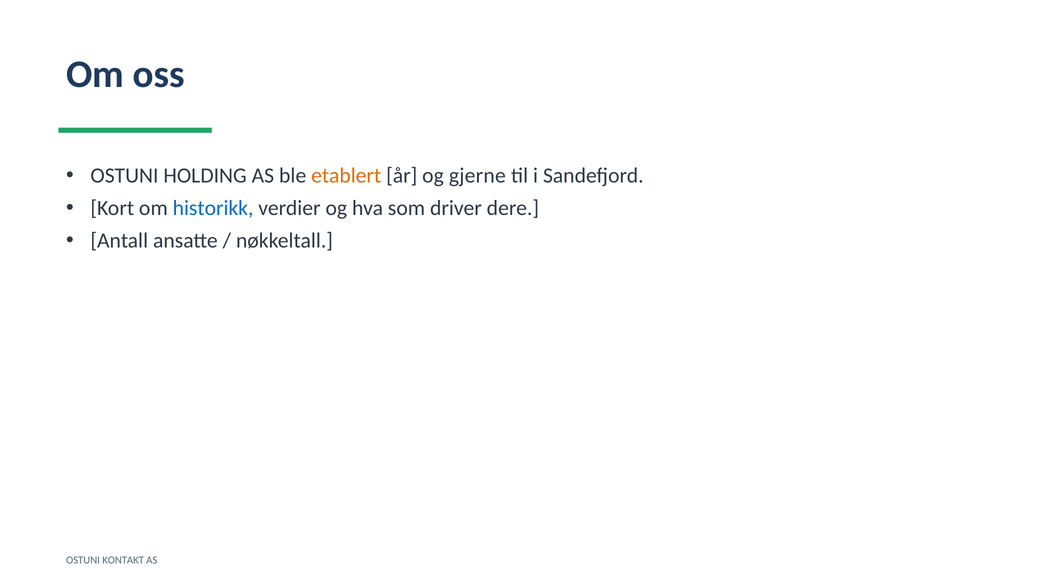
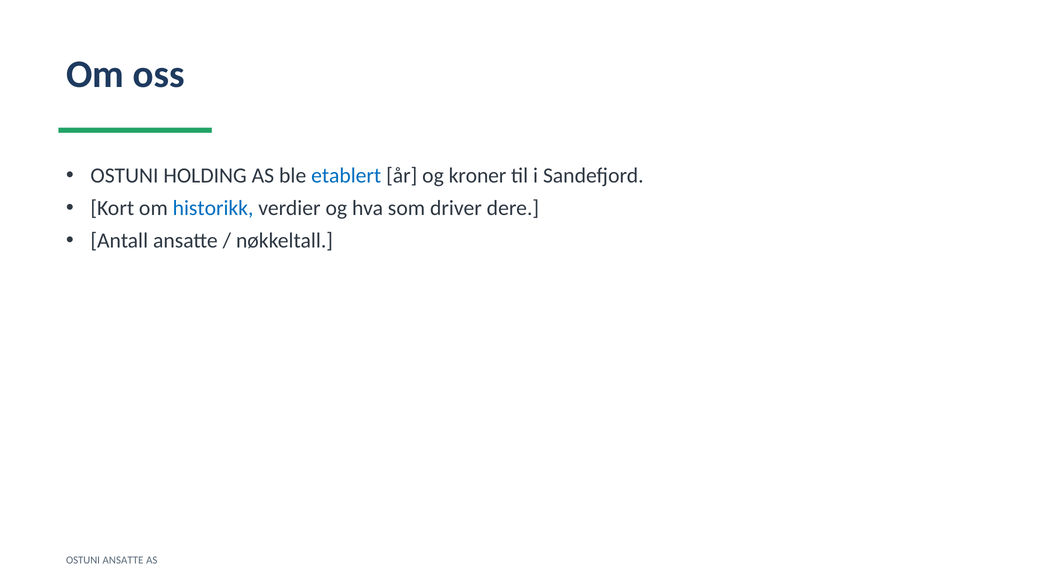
etablert colour: orange -> blue (346, 176)
gjerne: gjerne -> kroner (478, 176)
OSTUNI KONTAKT: KONTAKT -> ANSATTE (123, 561)
